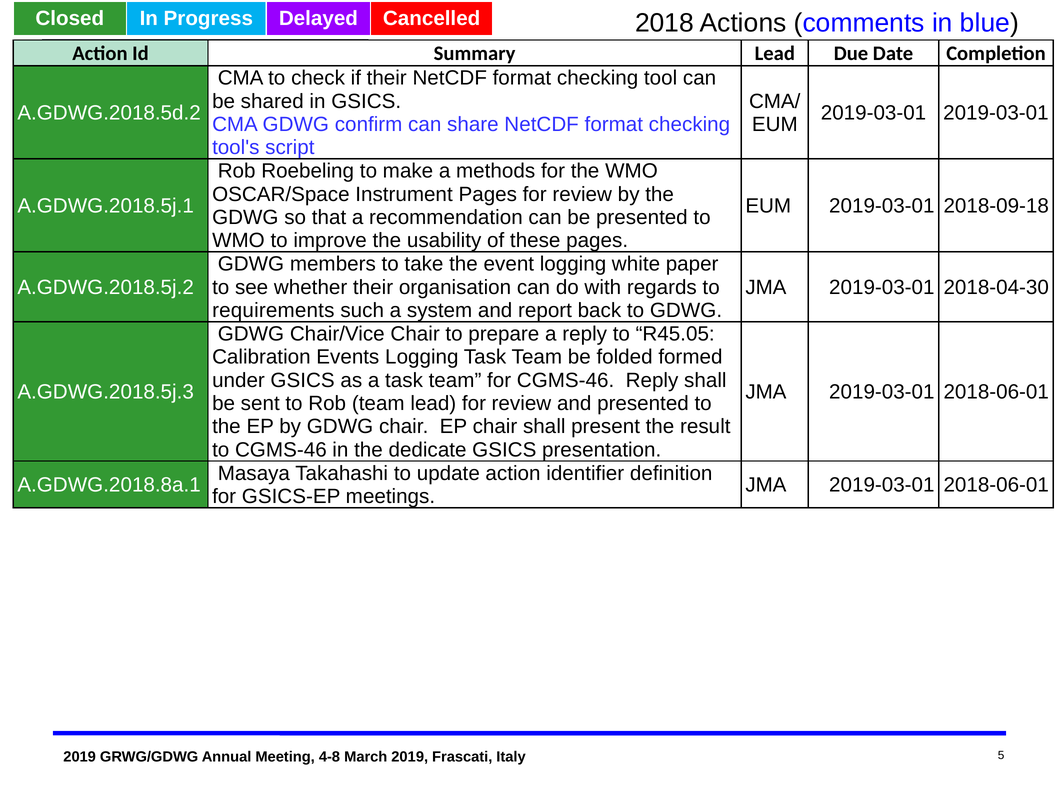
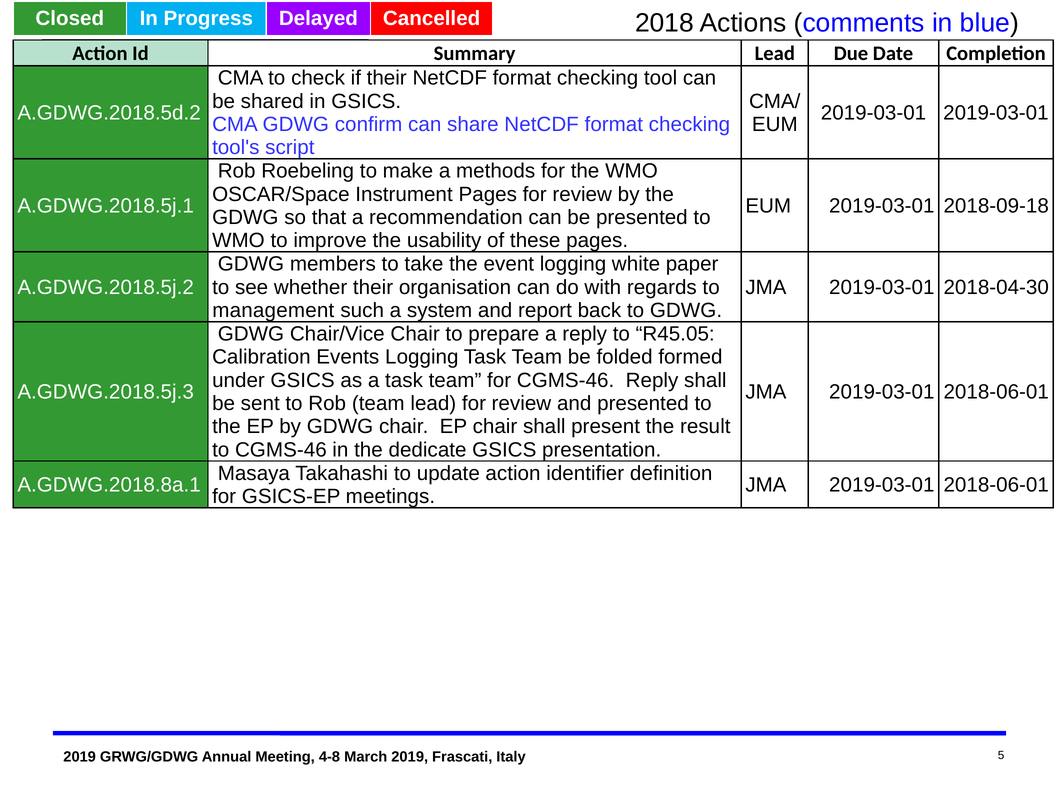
requirements: requirements -> management (273, 310)
